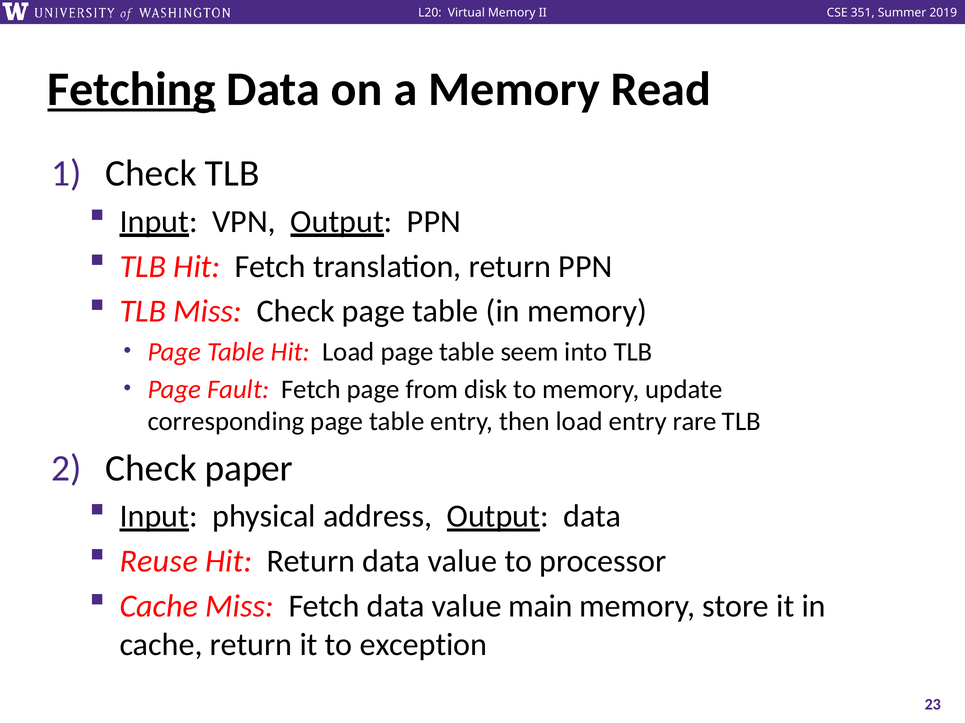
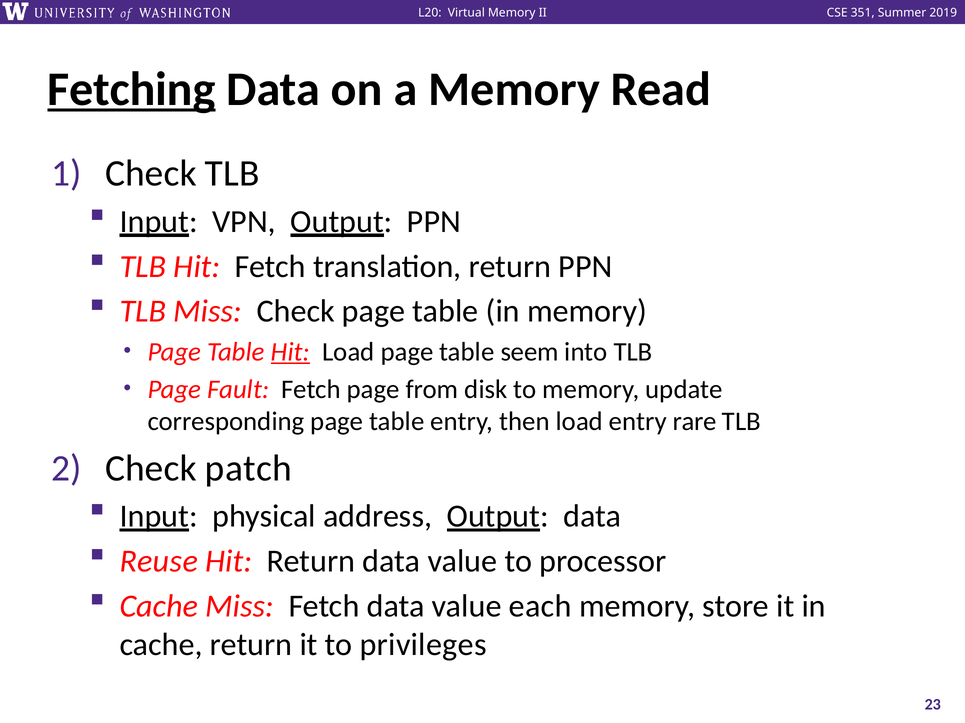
Hit underline: none -> present (290, 352)
paper: paper -> patch (249, 469)
main: main -> each (540, 607)
exception: exception -> privileges (423, 645)
